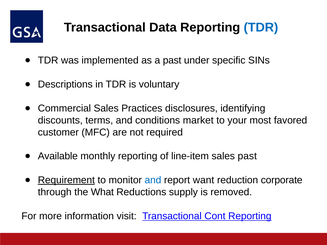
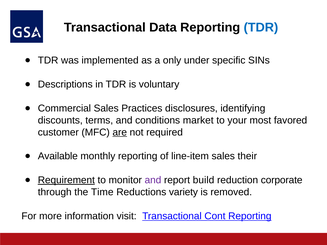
a past: past -> only (172, 60)
are underline: none -> present (120, 132)
sales past: past -> their (247, 156)
and colour: blue -> purple (153, 180)
want: want -> build (204, 180)
What: What -> Time (102, 192)
supply: supply -> variety (183, 192)
